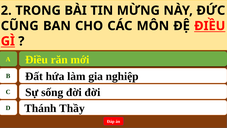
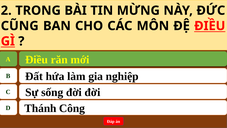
Thầy: Thầy -> Công (72, 108)
